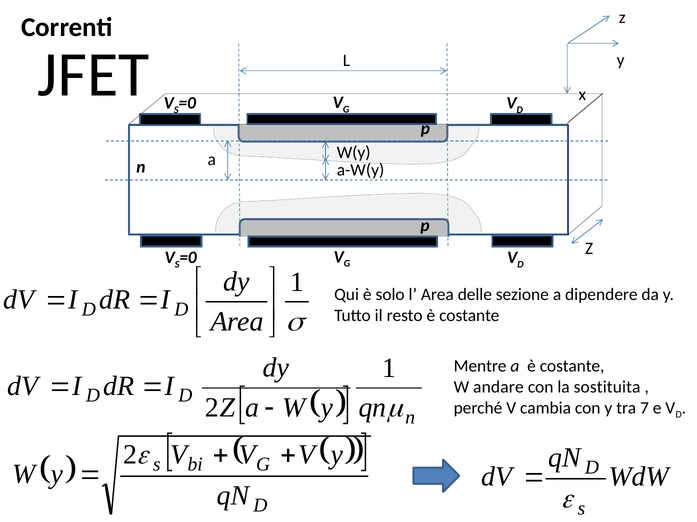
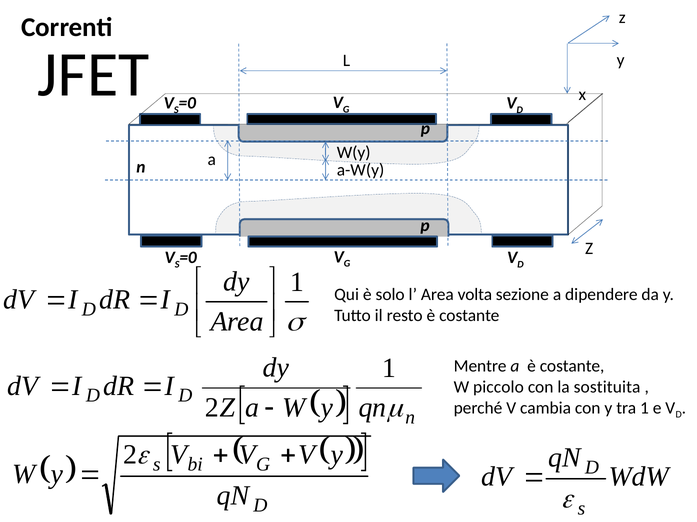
delle: delle -> volta (475, 295)
andare: andare -> piccolo (498, 388)
tra 7: 7 -> 1 (644, 408)
